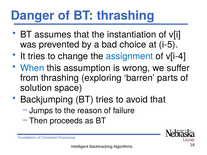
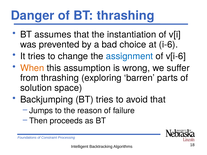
i-5: i-5 -> i-6 (168, 45)
v[i-4: v[i-4 -> v[i-6 (176, 56)
When colour: blue -> orange (32, 68)
